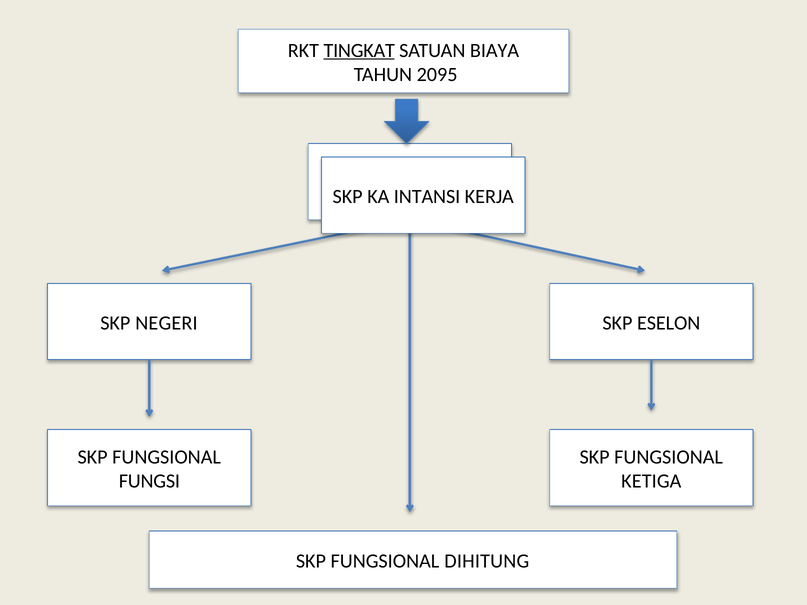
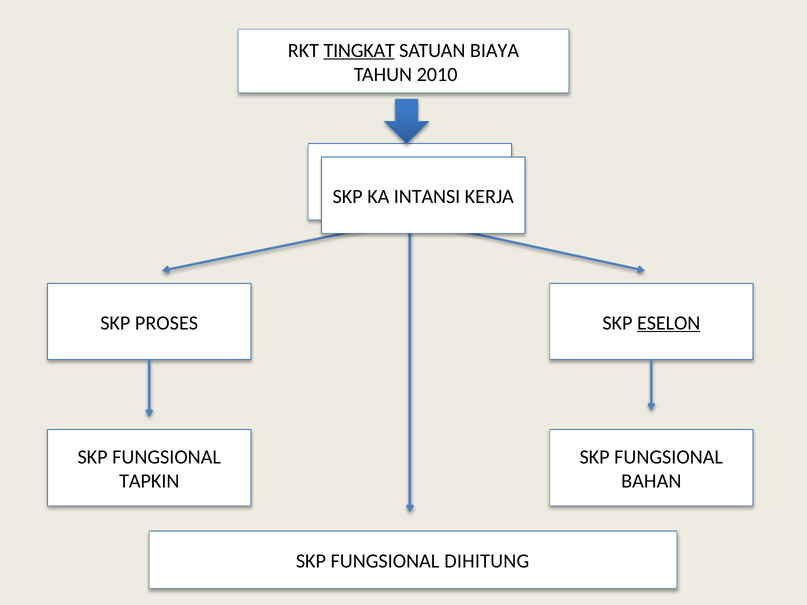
2095: 2095 -> 2010 (437, 75)
NEGERI: NEGERI -> PROSES (167, 323)
ESELON underline: none -> present (669, 323)
FUNGSI: FUNGSI -> TAPKIN (149, 481)
KETIGA: KETIGA -> BAHAN (651, 481)
